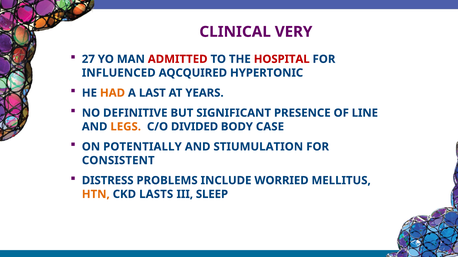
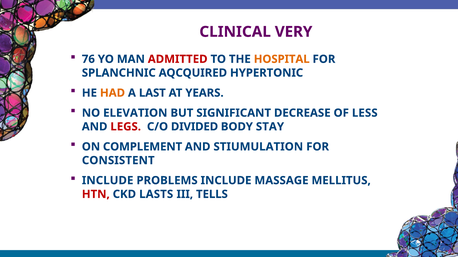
27: 27 -> 76 (88, 59)
HOSPITAL colour: red -> orange (282, 59)
INFLUENCED: INFLUENCED -> SPLANCHNIC (119, 73)
DEFINITIVE: DEFINITIVE -> ELEVATION (135, 113)
PRESENCE: PRESENCE -> DECREASE (302, 113)
LINE: LINE -> LESS (365, 113)
LEGS colour: orange -> red (126, 127)
CASE: CASE -> STAY (270, 127)
POTENTIALLY: POTENTIALLY -> COMPLEMENT (143, 147)
DISTRESS: DISTRESS -> INCLUDE (108, 181)
WORRIED: WORRIED -> MASSAGE (281, 181)
HTN colour: orange -> red (96, 195)
SLEEP: SLEEP -> TELLS (212, 195)
